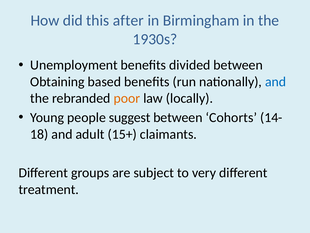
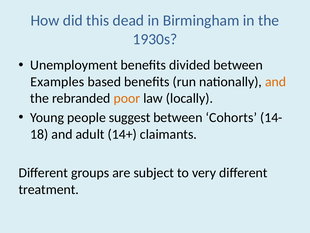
after: after -> dead (128, 20)
Obtaining: Obtaining -> Examples (57, 82)
and colour: blue -> orange (276, 82)
15+: 15+ -> 14+ (122, 134)
